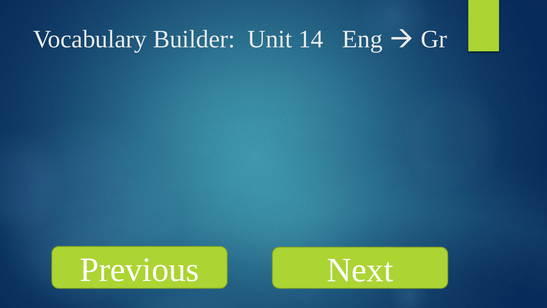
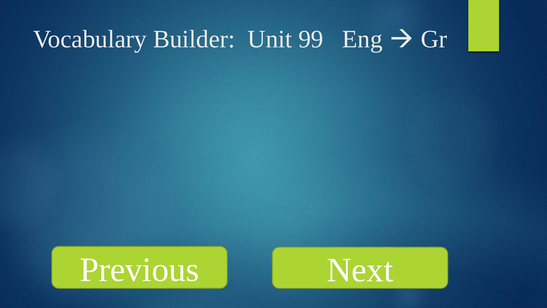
14: 14 -> 99 (311, 39)
